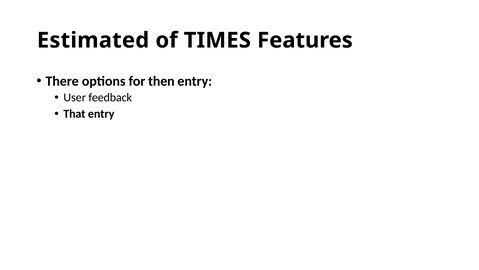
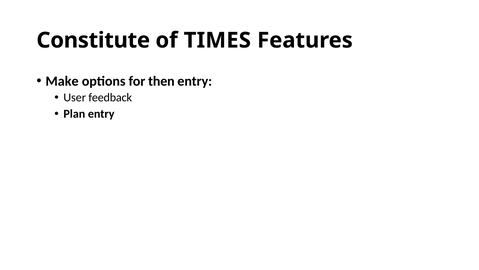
Estimated: Estimated -> Constitute (93, 40)
There: There -> Make (62, 81)
That: That -> Plan (74, 114)
